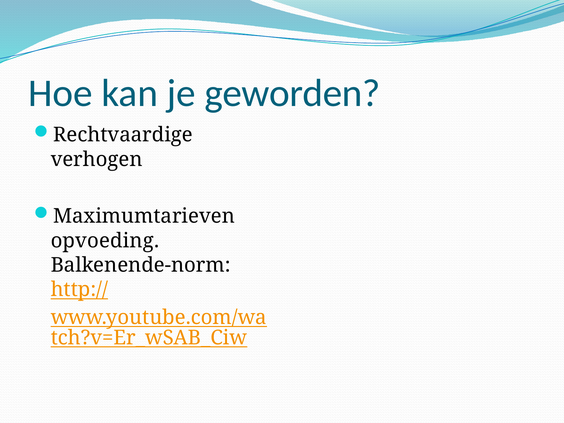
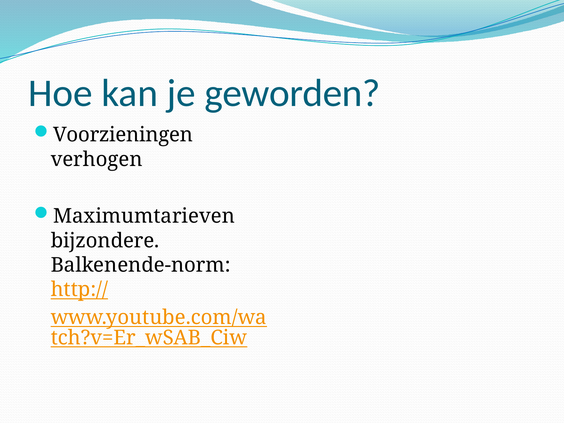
Rechtvaardige: Rechtvaardige -> Voorzieningen (123, 135)
opvoeding: opvoeding -> bijzondere (105, 241)
